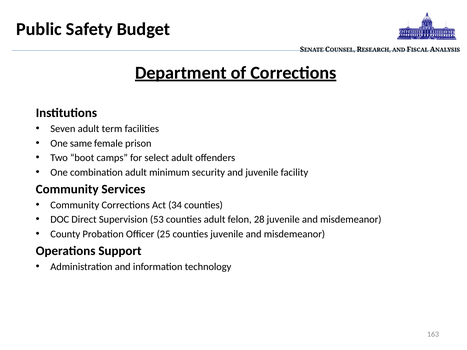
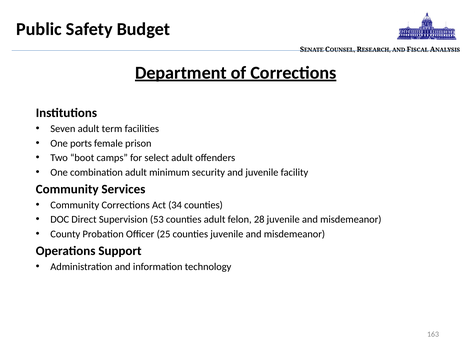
same: same -> ports (81, 143)
